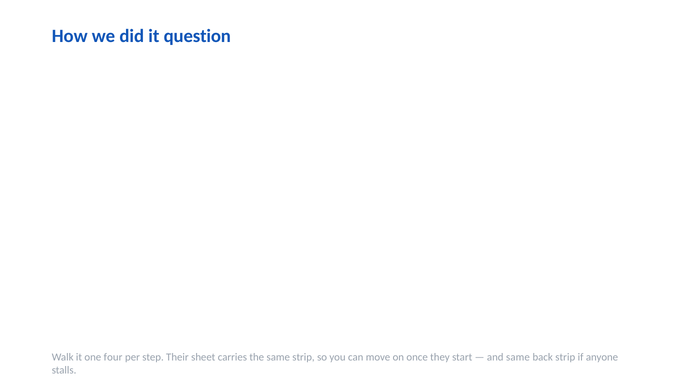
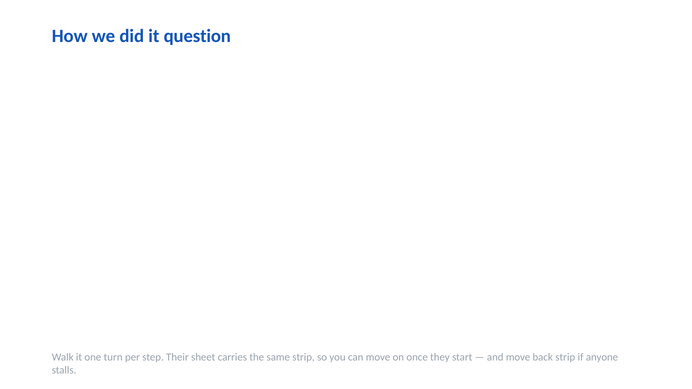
four: four -> turn (113, 358)
and same: same -> move (518, 358)
